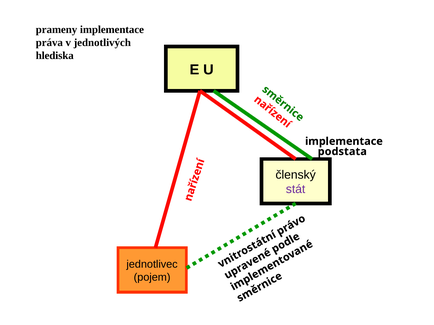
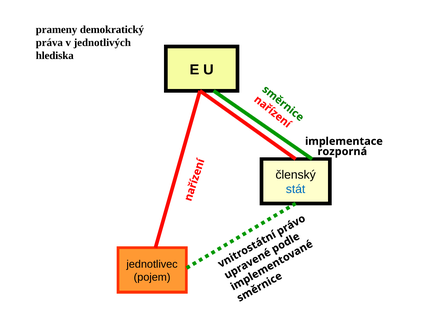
prameny implementace: implementace -> demokratický (112, 30)
podstata: podstata -> rozporná (342, 152)
stát colour: purple -> blue (296, 190)
